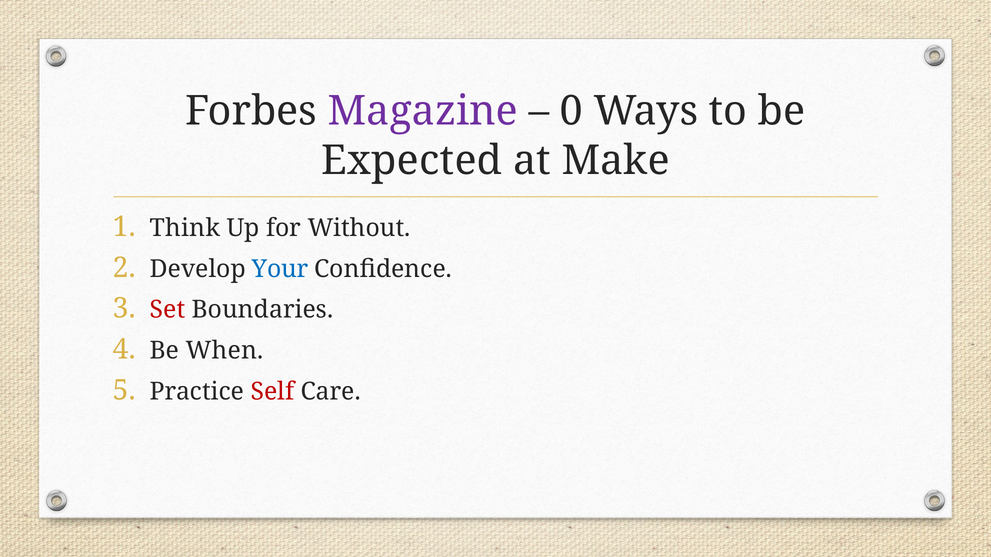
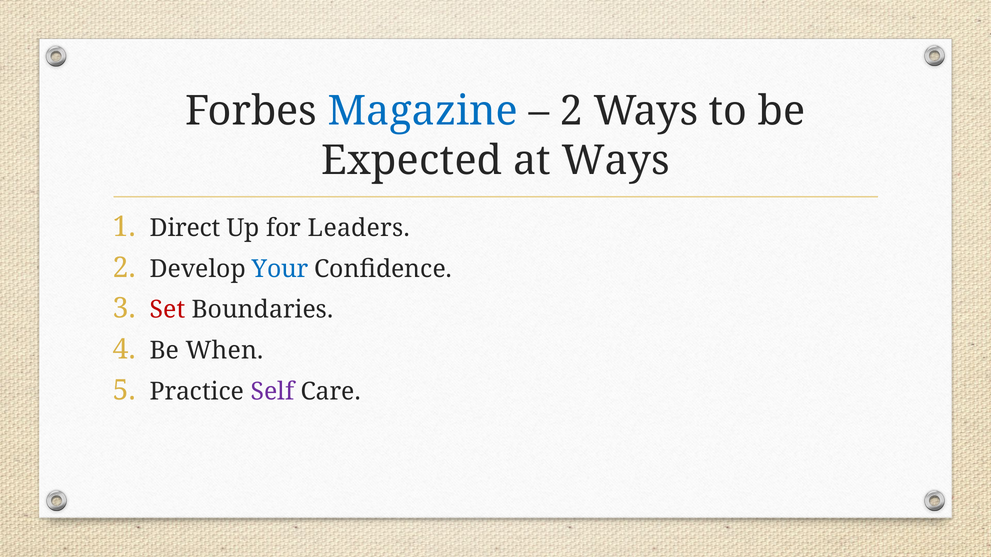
Magazine colour: purple -> blue (423, 111)
0: 0 -> 2 (571, 111)
at Make: Make -> Ways (616, 161)
Think: Think -> Direct (185, 228)
Without: Without -> Leaders (359, 228)
Self colour: red -> purple (272, 392)
